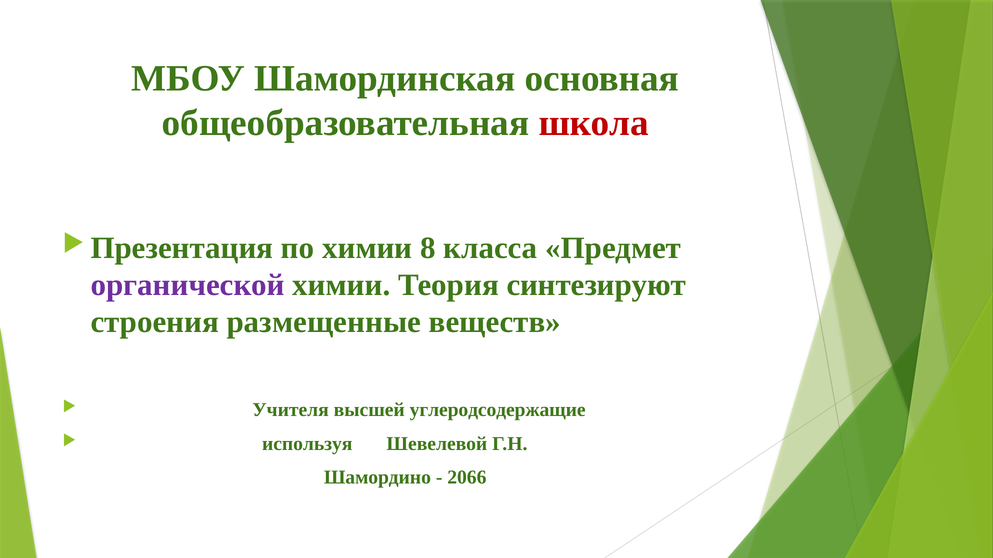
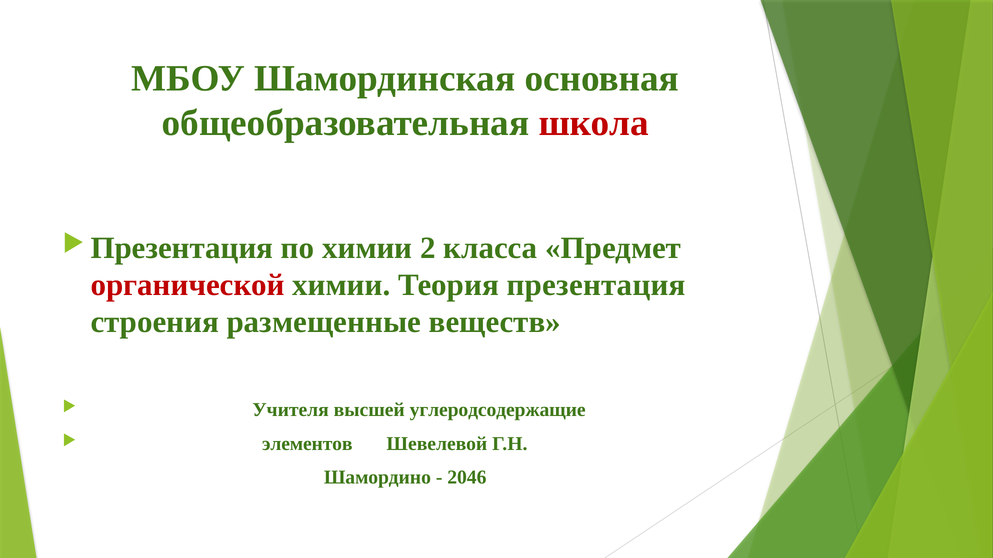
8: 8 -> 2 (428, 248)
органической colour: purple -> red (188, 285)
синтезируют: синтезируют -> презентация (596, 285)
используя: используя -> элементов (307, 444)
2066: 2066 -> 2046 (467, 478)
